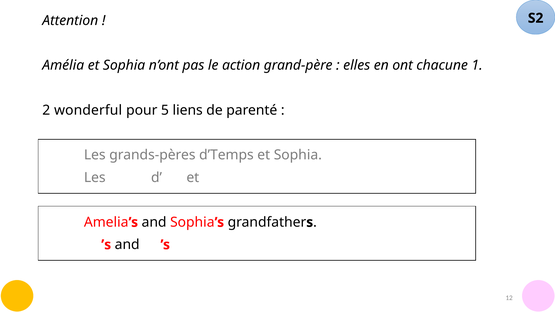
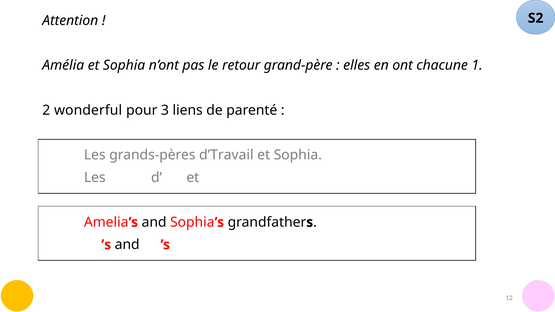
action: action -> retour (241, 65)
5: 5 -> 3 (165, 110)
d’Temps: d’Temps -> d’Travail (226, 155)
